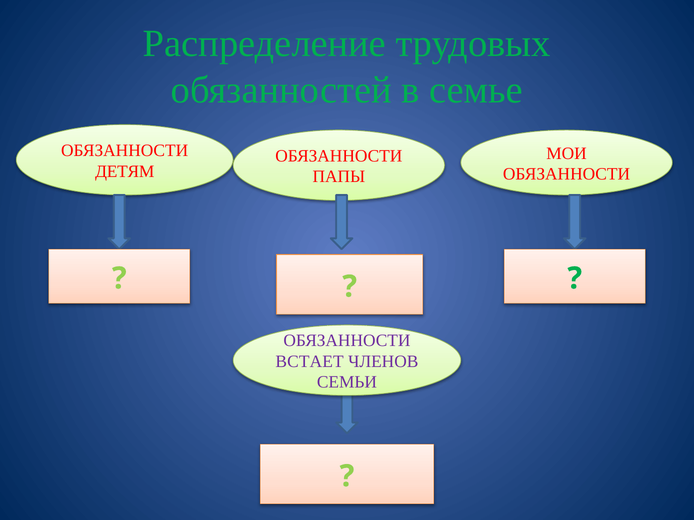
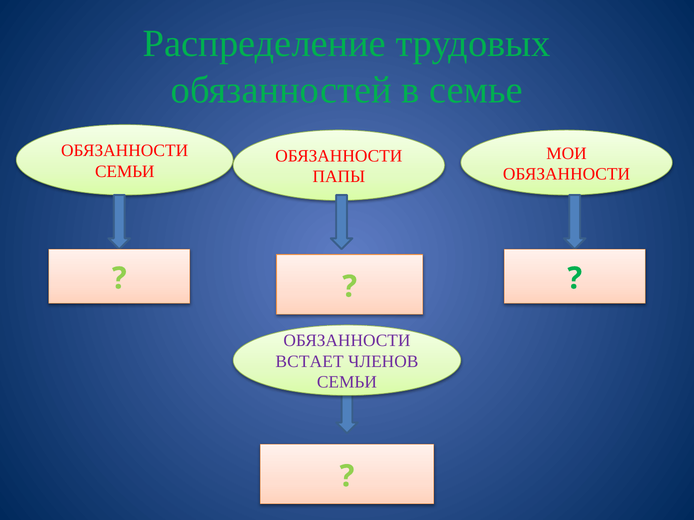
ДЕТЯМ: ДЕТЯМ -> СЕМЬИ (125, 172)
